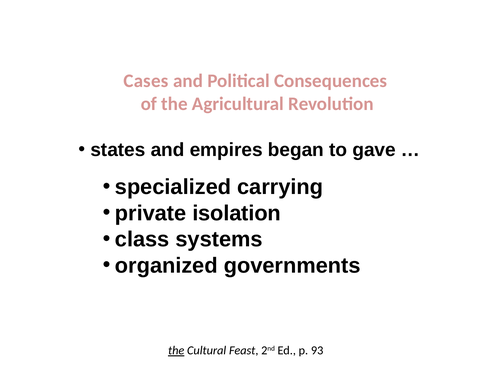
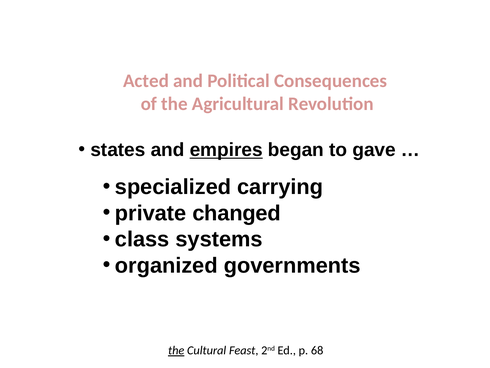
Cases: Cases -> Acted (146, 81)
empires underline: none -> present (226, 150)
isolation: isolation -> changed (237, 213)
93: 93 -> 68 (317, 350)
